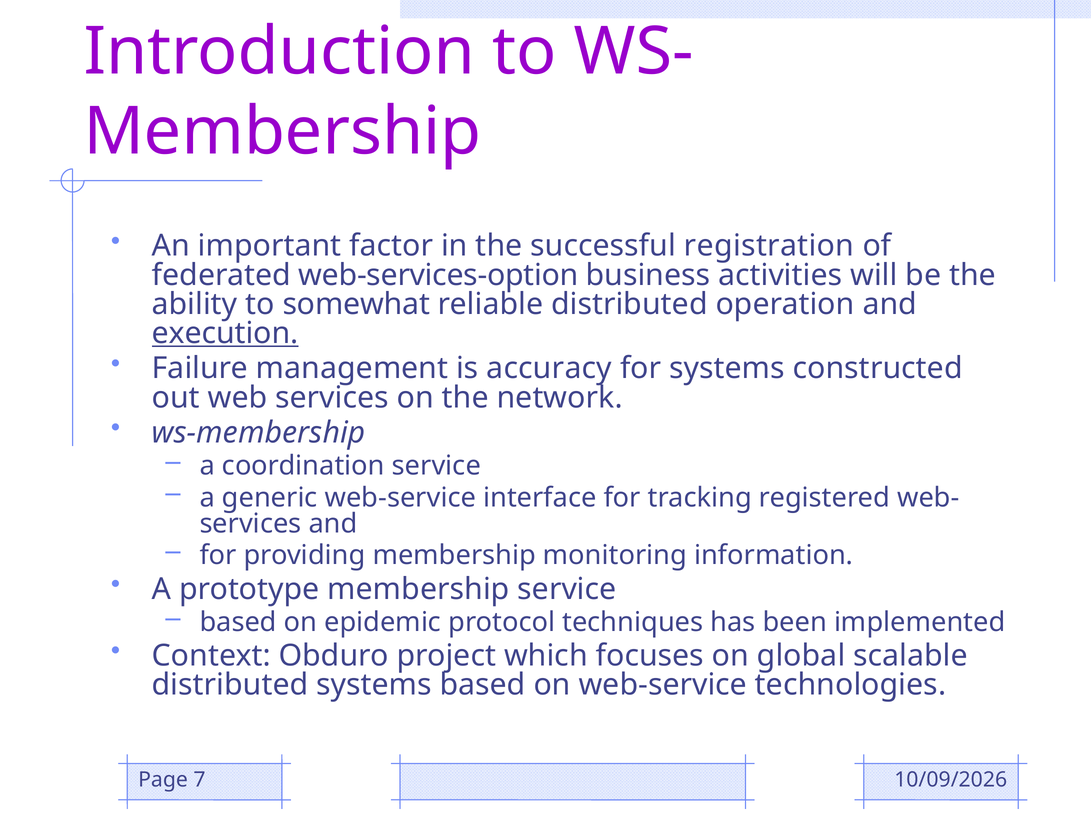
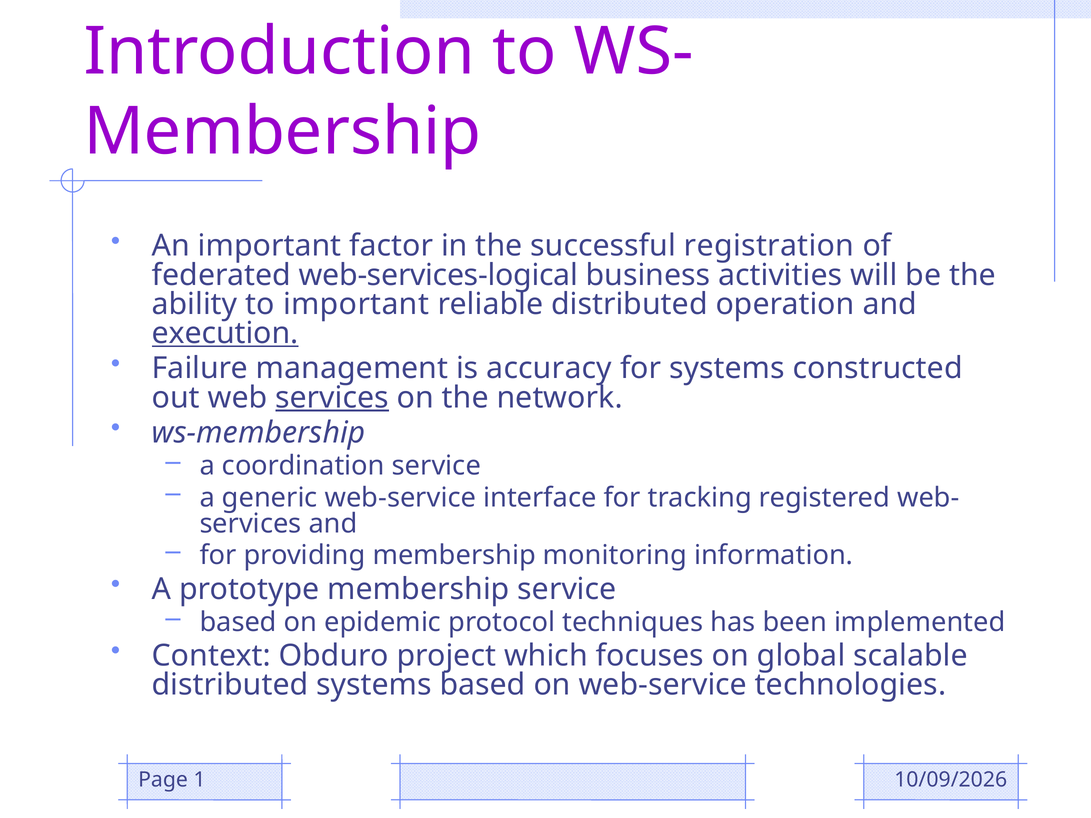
web-services-option: web-services-option -> web-services-logical (438, 275)
to somewhat: somewhat -> important (356, 304)
services underline: none -> present (332, 398)
7: 7 -> 1 (200, 780)
